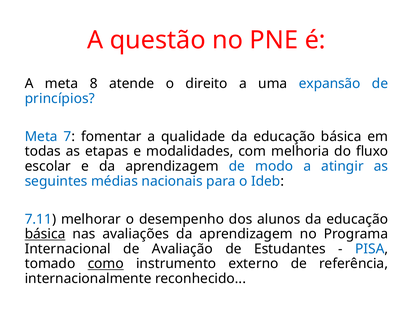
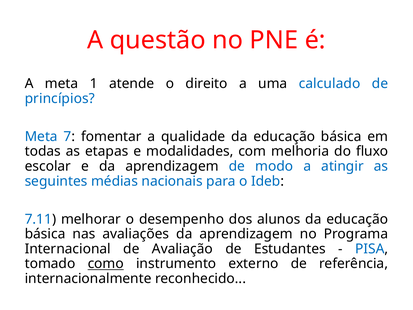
8: 8 -> 1 (94, 84)
expansão: expansão -> calculado (330, 84)
básica underline: present -> none (45, 234)
